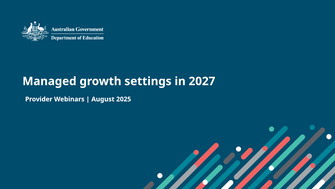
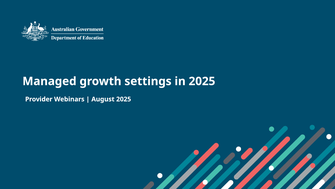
in 2027: 2027 -> 2025 (202, 81)
